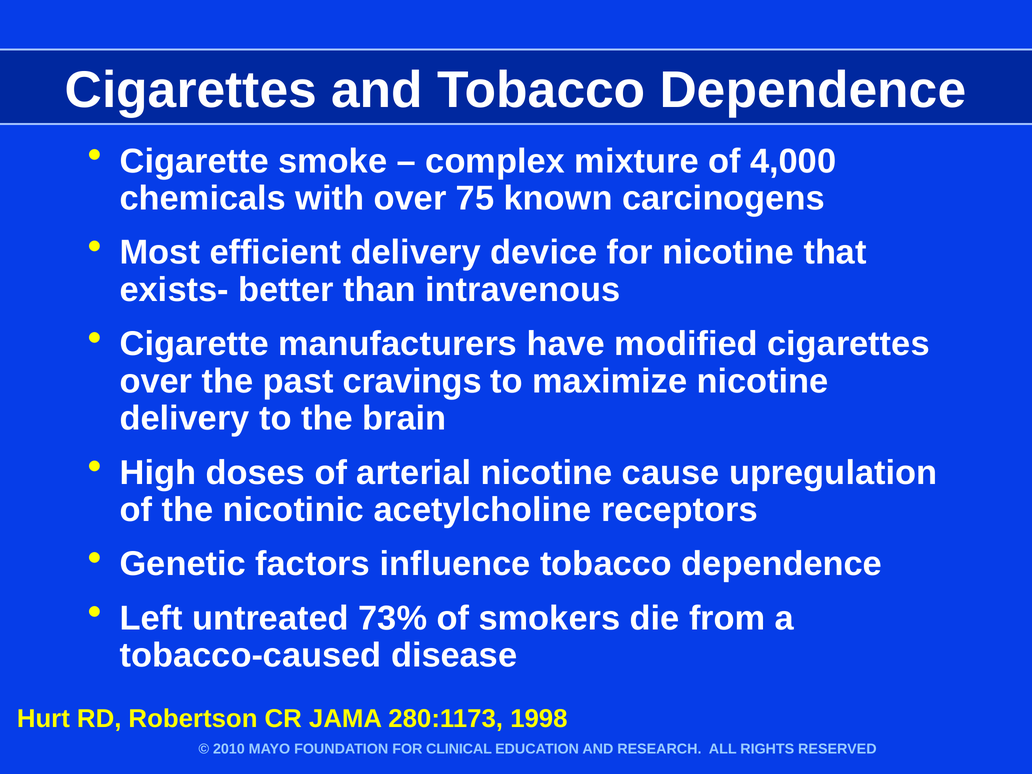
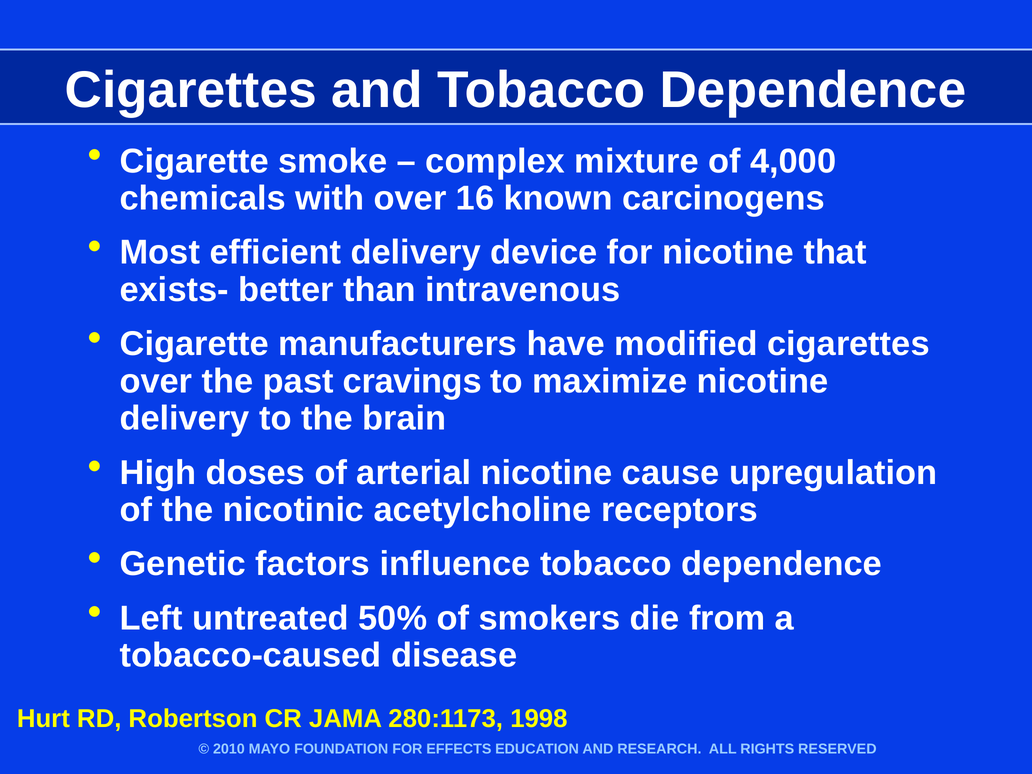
75: 75 -> 16 (475, 198)
73%: 73% -> 50% (393, 618)
CLINICAL: CLINICAL -> EFFECTS (459, 749)
